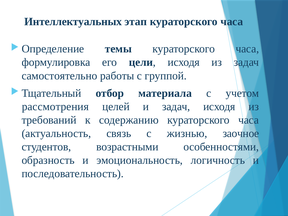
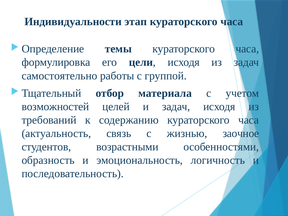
Интеллектуальных: Интеллектуальных -> Индивидуальности (73, 22)
рассмотрения: рассмотрения -> возможностей (55, 107)
